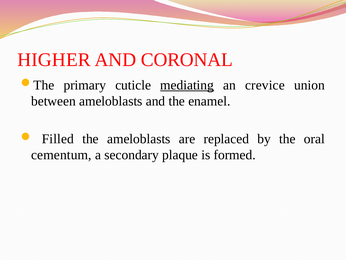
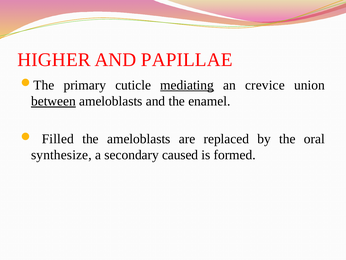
CORONAL: CORONAL -> PAPILLAE (187, 60)
between underline: none -> present (53, 101)
cementum: cementum -> synthesize (61, 155)
plaque: plaque -> caused (180, 155)
